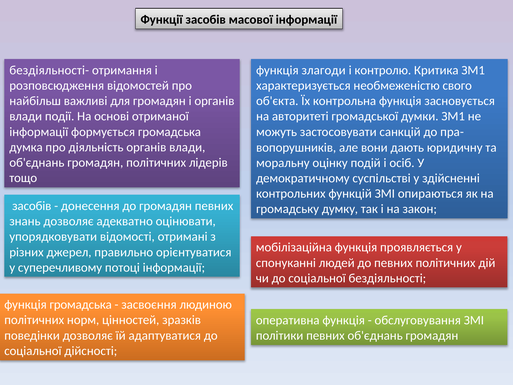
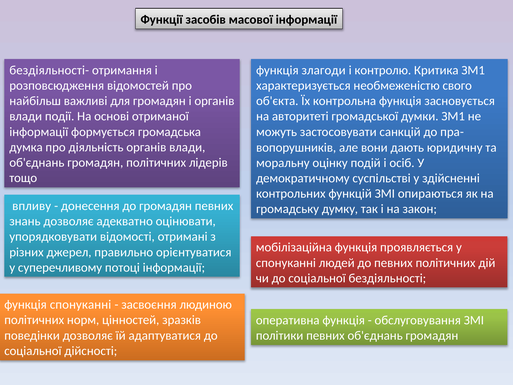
засобів: засобів -> впливу (32, 206)
функція громадська: громадська -> спонуканні (81, 304)
